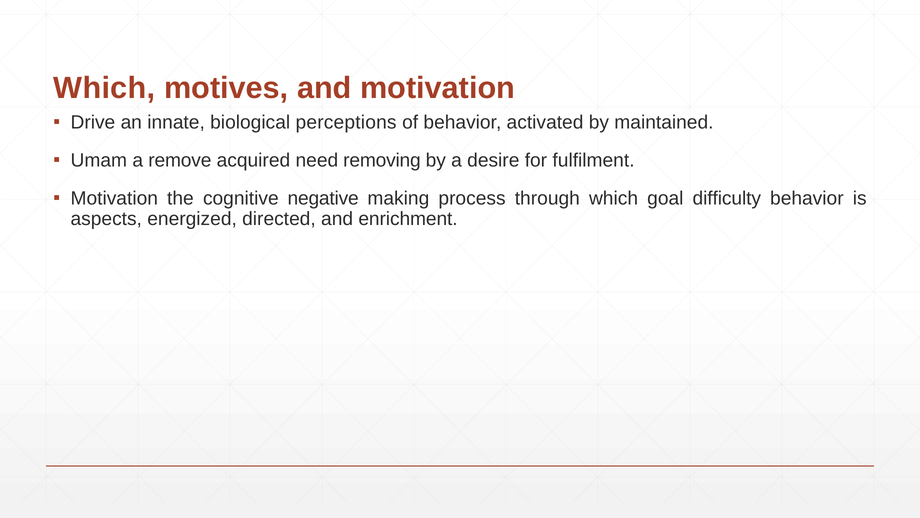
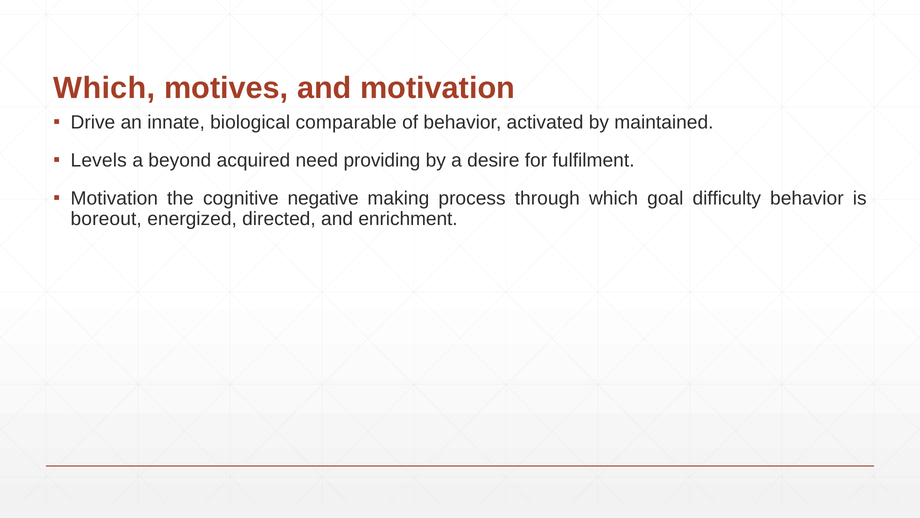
perceptions: perceptions -> comparable (346, 122)
Umam: Umam -> Levels (99, 160)
remove: remove -> beyond (180, 160)
removing: removing -> providing (382, 160)
aspects: aspects -> boreout (106, 219)
